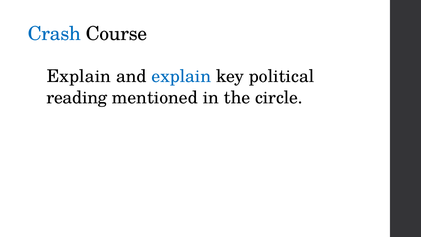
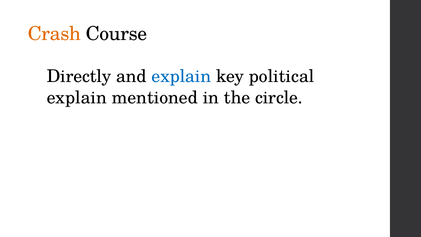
Crash colour: blue -> orange (54, 34)
Explain: Explain -> Directly (79, 76)
reading: reading -> explain (77, 98)
